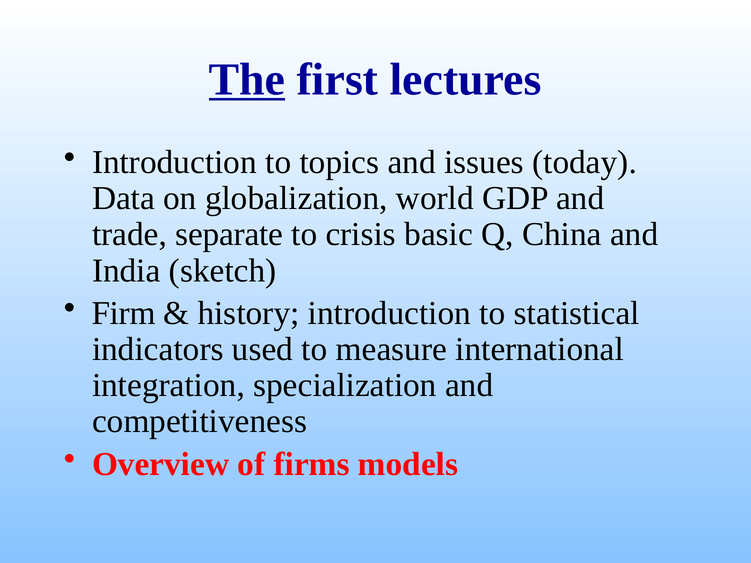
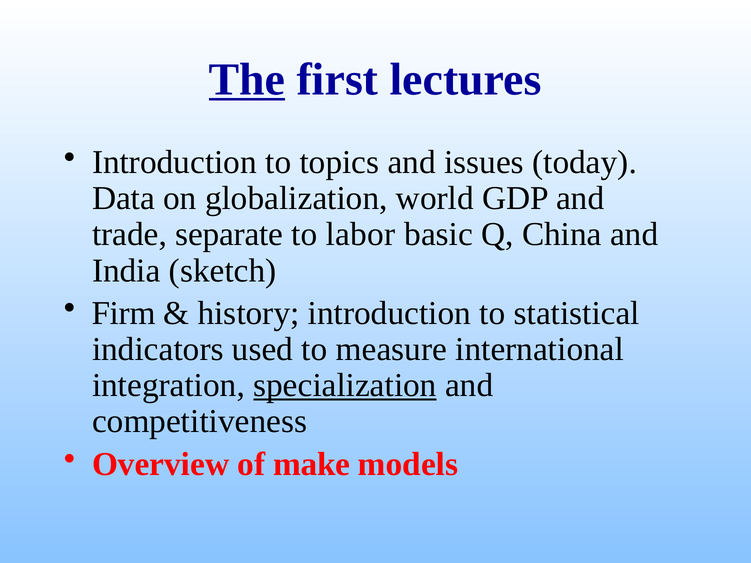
crisis: crisis -> labor (361, 235)
specialization underline: none -> present (345, 386)
firms: firms -> make (312, 464)
